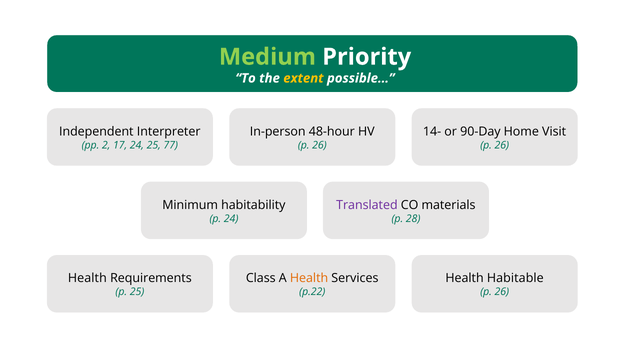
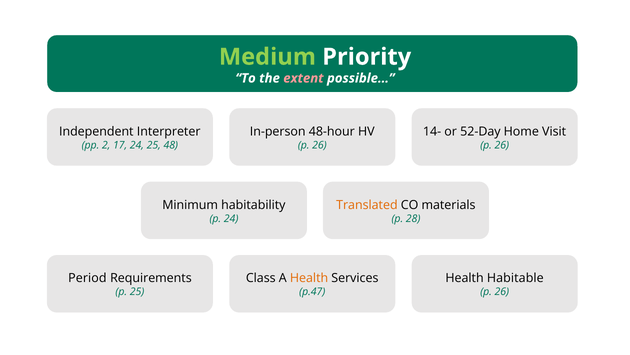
extent colour: yellow -> pink (303, 78)
90-Day: 90-Day -> 52-Day (480, 131)
77: 77 -> 48 (171, 145)
Translated colour: purple -> orange (367, 205)
Health: Health -> Period (87, 278)
p.22: p.22 -> p.47 (312, 291)
